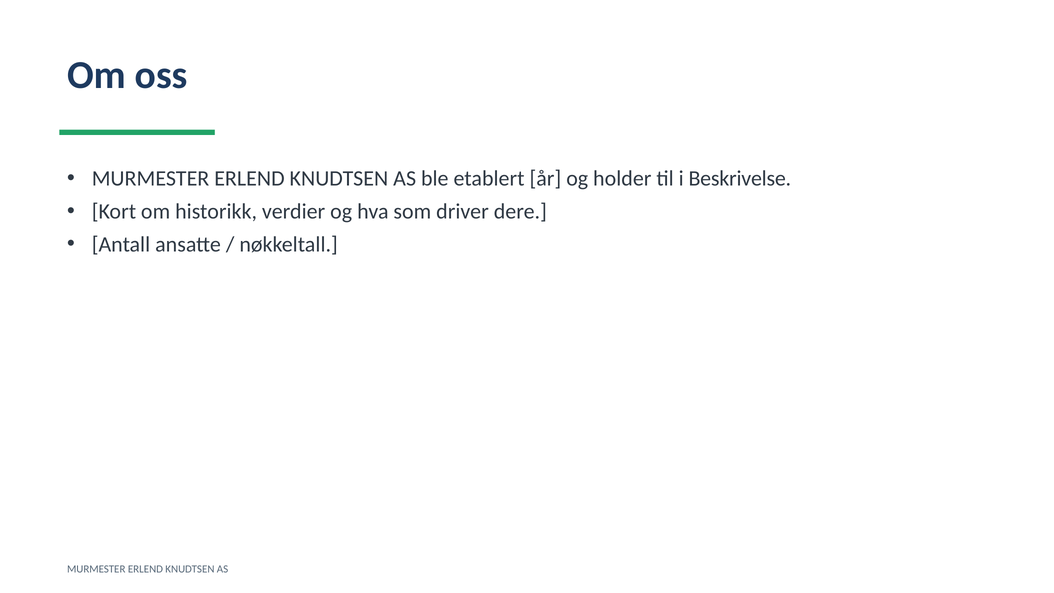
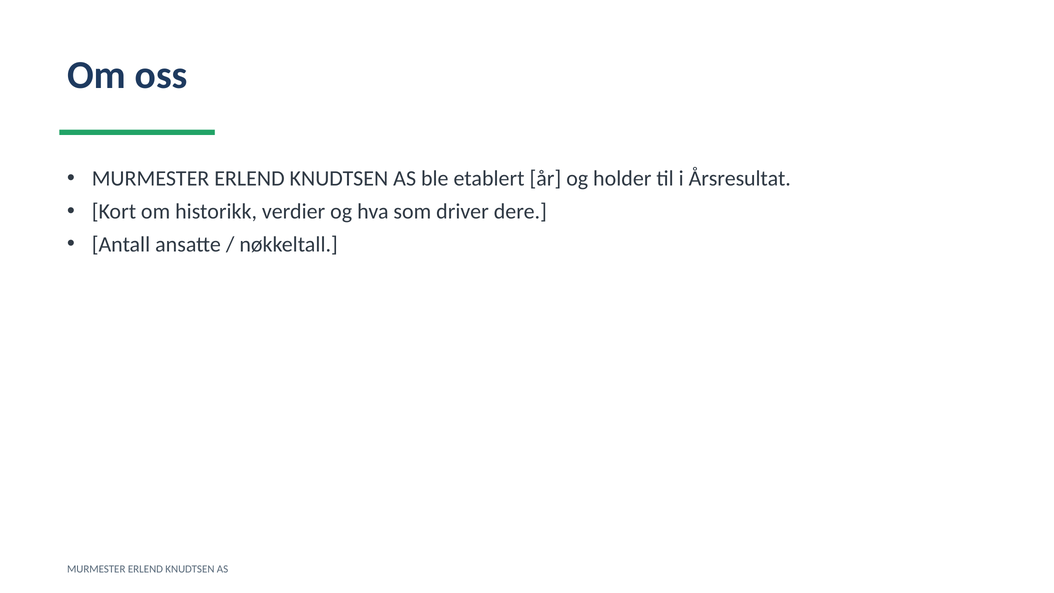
Beskrivelse: Beskrivelse -> Årsresultat (740, 179)
